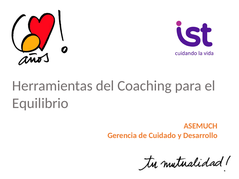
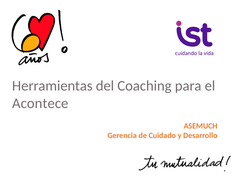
Equilibrio: Equilibrio -> Acontece (40, 103)
